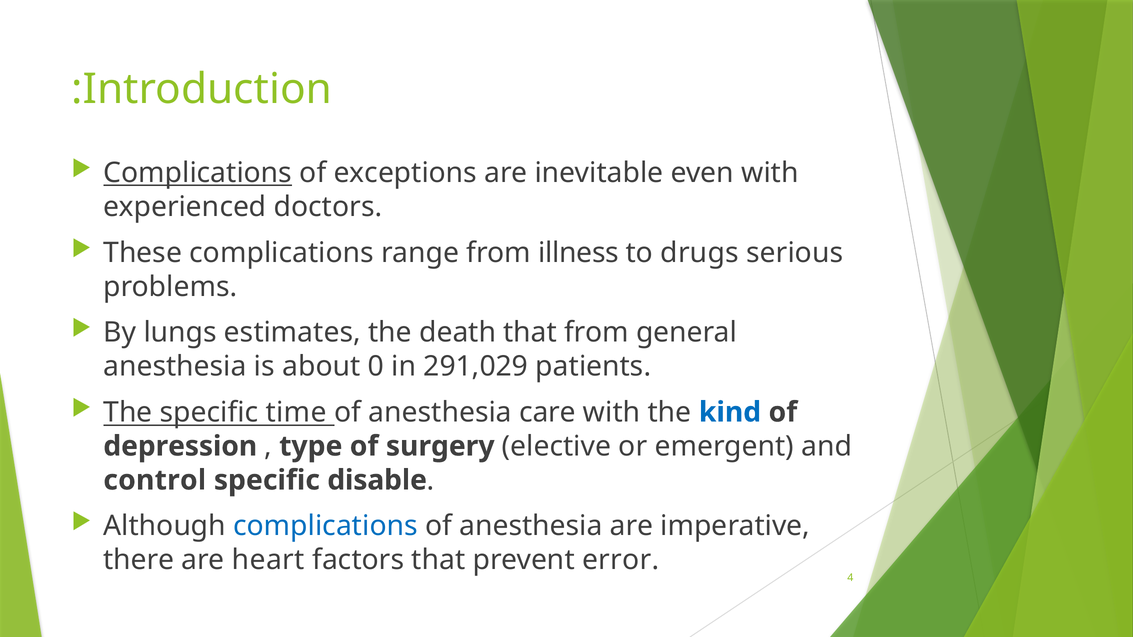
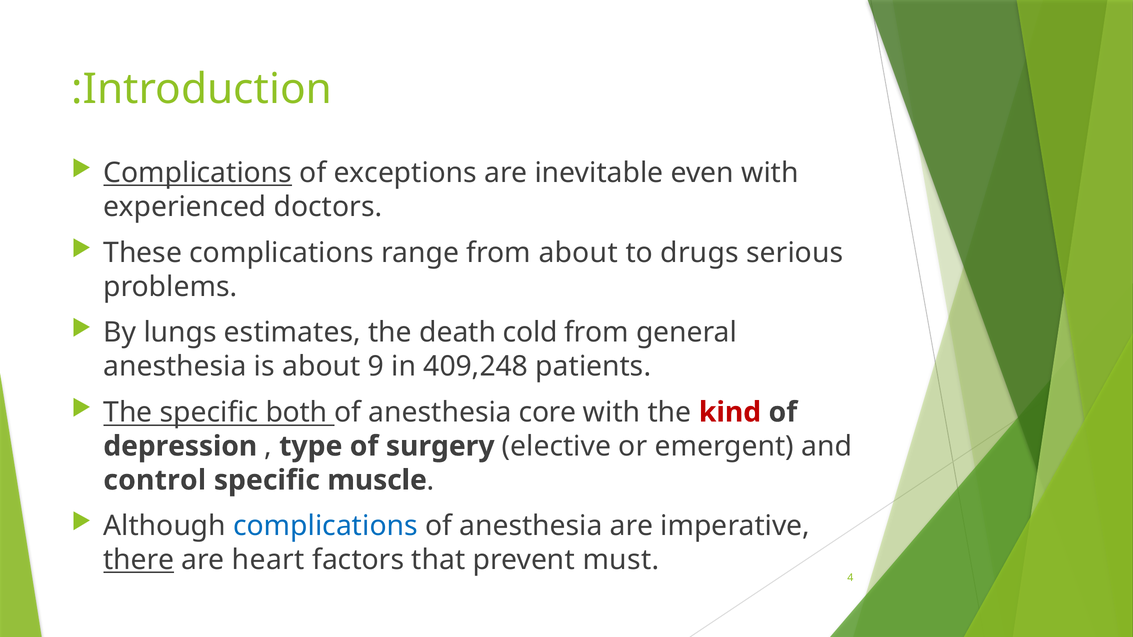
from illness: illness -> about (578, 253)
death that: that -> cold (530, 333)
0: 0 -> 9 (376, 367)
291,029: 291,029 -> 409,248 (476, 367)
time: time -> both (296, 412)
care: care -> core (548, 412)
kind colour: blue -> red (730, 412)
disable: disable -> muscle (377, 480)
there underline: none -> present (139, 560)
error: error -> must (621, 560)
